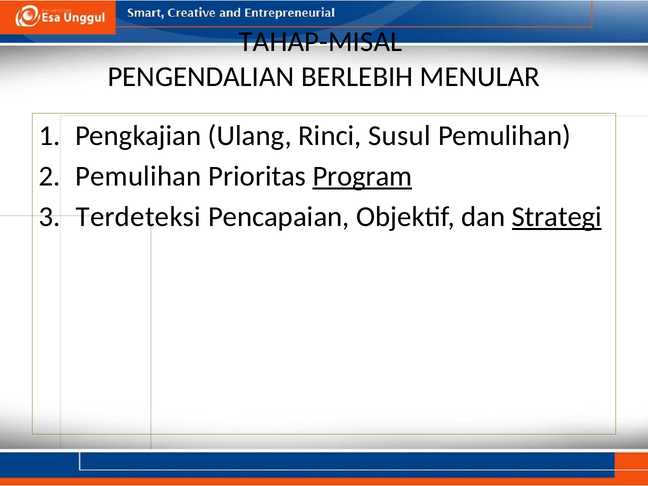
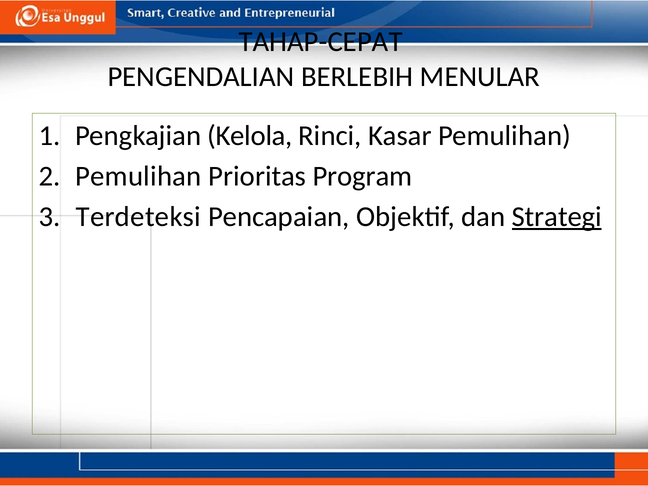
TAHAP-MISAL: TAHAP-MISAL -> TAHAP-CEPAT (321, 42)
Ulang: Ulang -> Kelola (250, 136)
Susul: Susul -> Kasar (400, 136)
Program underline: present -> none (362, 176)
